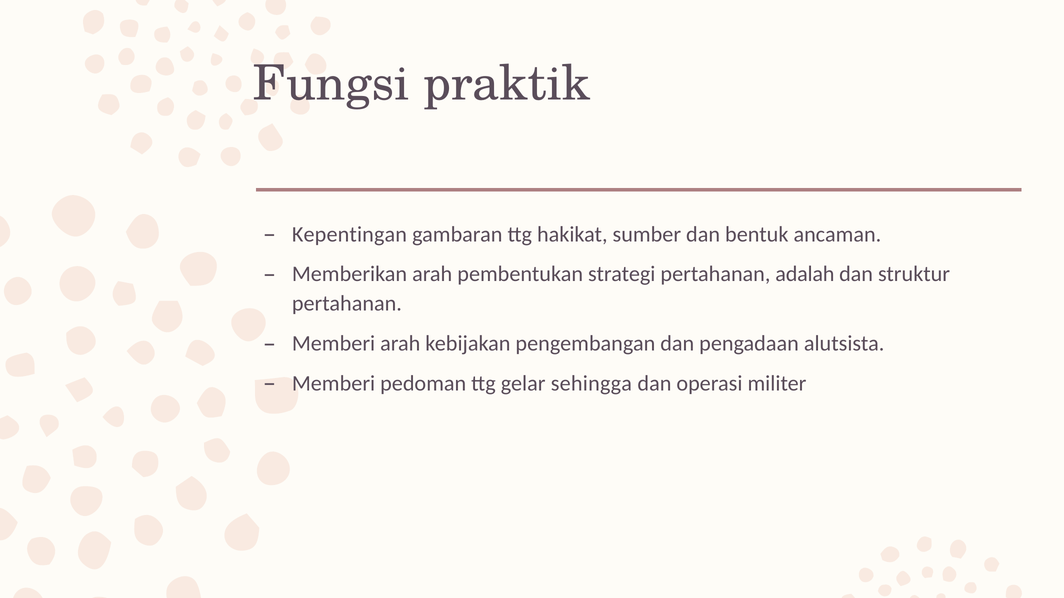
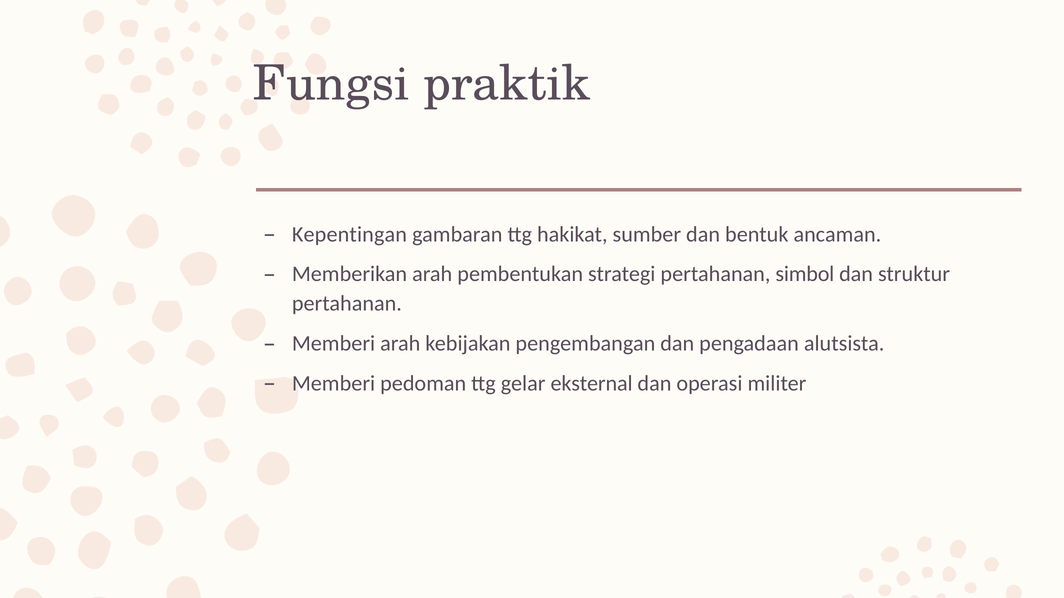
adalah: adalah -> simbol (805, 274)
sehingga: sehingga -> eksternal (592, 384)
